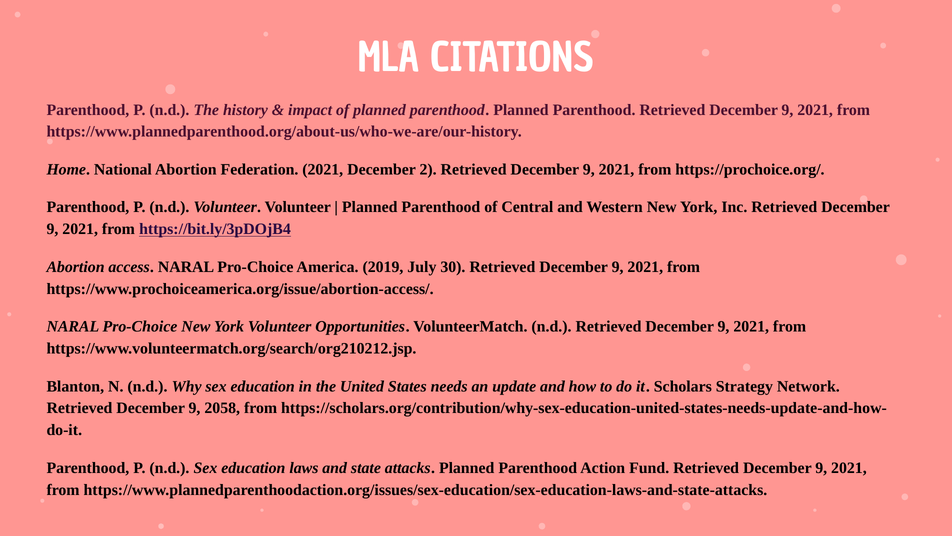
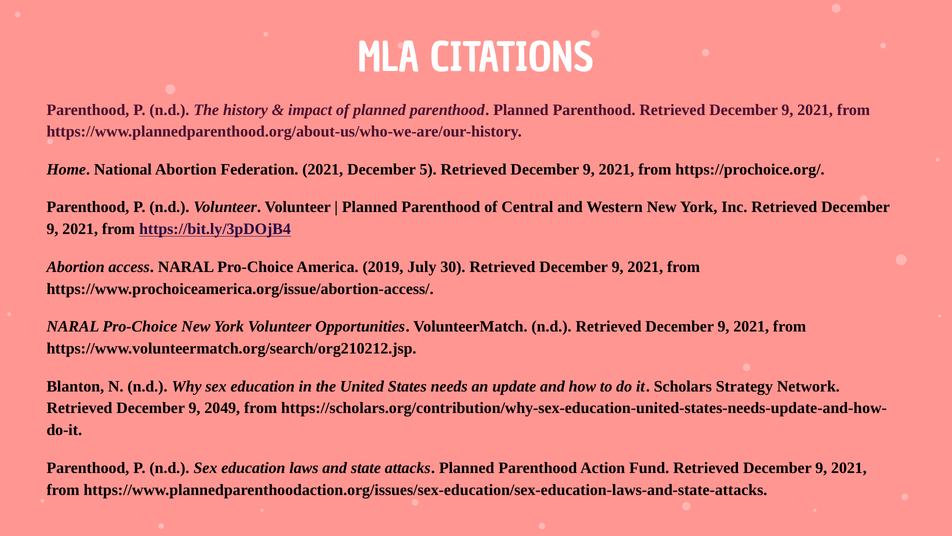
2: 2 -> 5 (428, 169)
2058: 2058 -> 2049 (222, 408)
